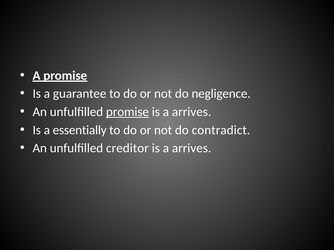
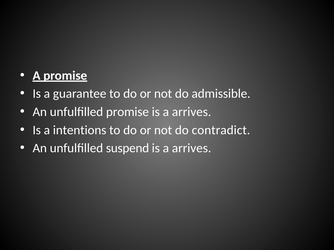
negligence: negligence -> admissible (221, 94)
promise underline: present -> none (127, 112)
essentially: essentially -> intentions (80, 130)
creditor: creditor -> suspend (128, 148)
